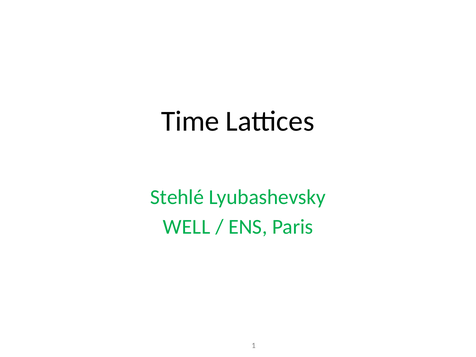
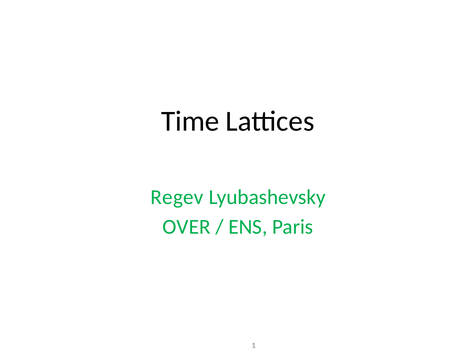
Stehlé: Stehlé -> Regev (177, 197)
WELL: WELL -> OVER (187, 227)
